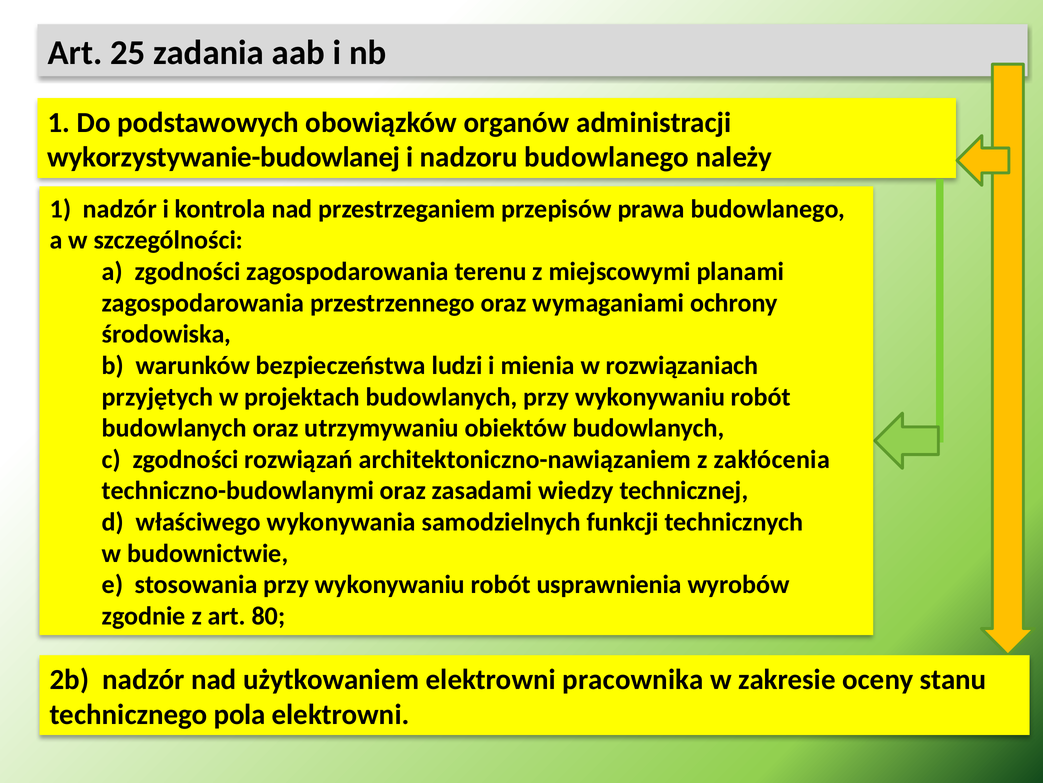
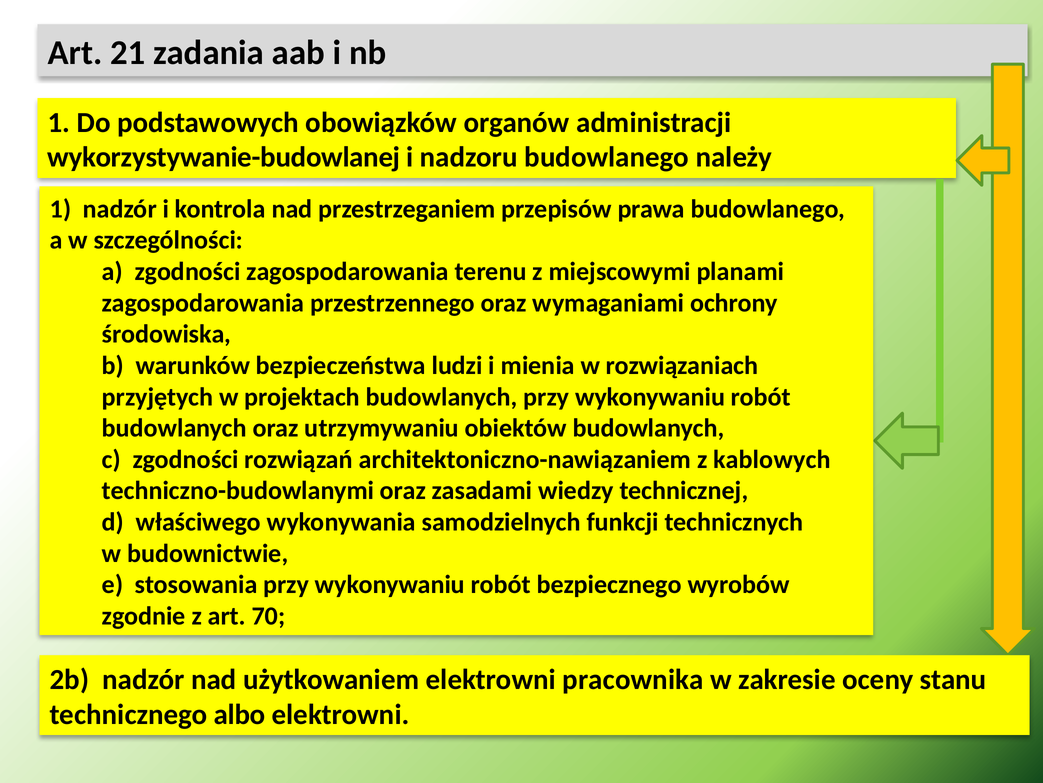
25: 25 -> 21 (128, 53)
zakłócenia: zakłócenia -> kablowych (772, 459)
usprawnienia: usprawnienia -> bezpiecznego (609, 584)
80: 80 -> 70 (269, 616)
pola: pola -> albo (240, 714)
